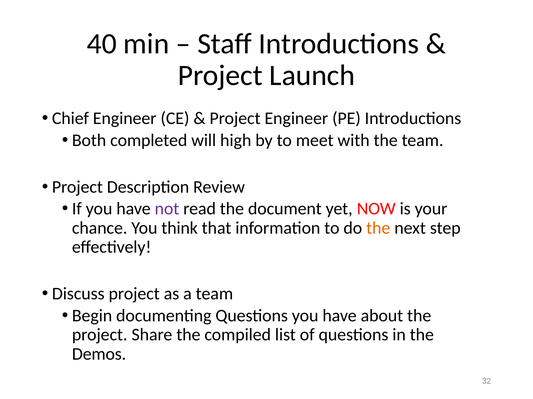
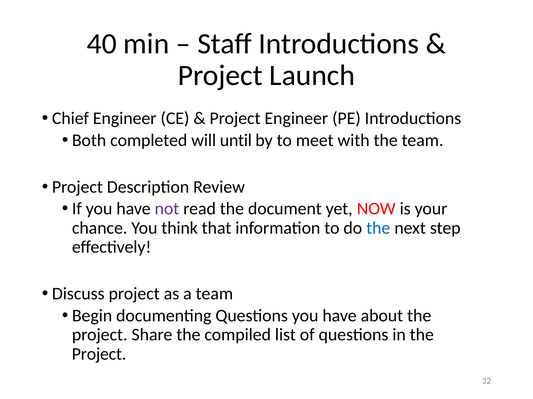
high: high -> until (236, 141)
the colour: orange -> blue (378, 228)
Demos: Demos -> Project (99, 355)
